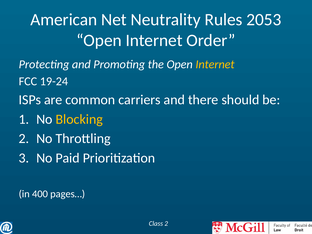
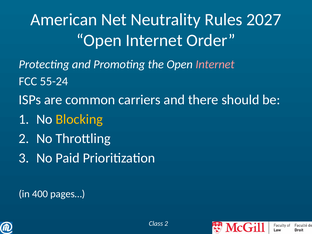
2053: 2053 -> 2027 (264, 20)
Internet colour: yellow -> pink (215, 64)
19-24: 19-24 -> 55-24 (54, 81)
